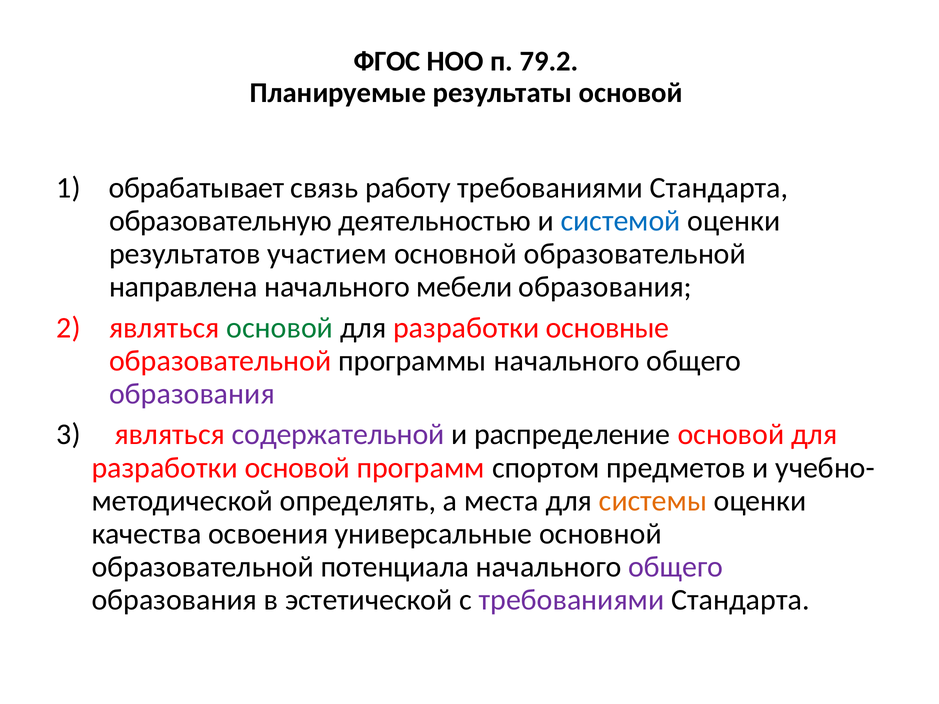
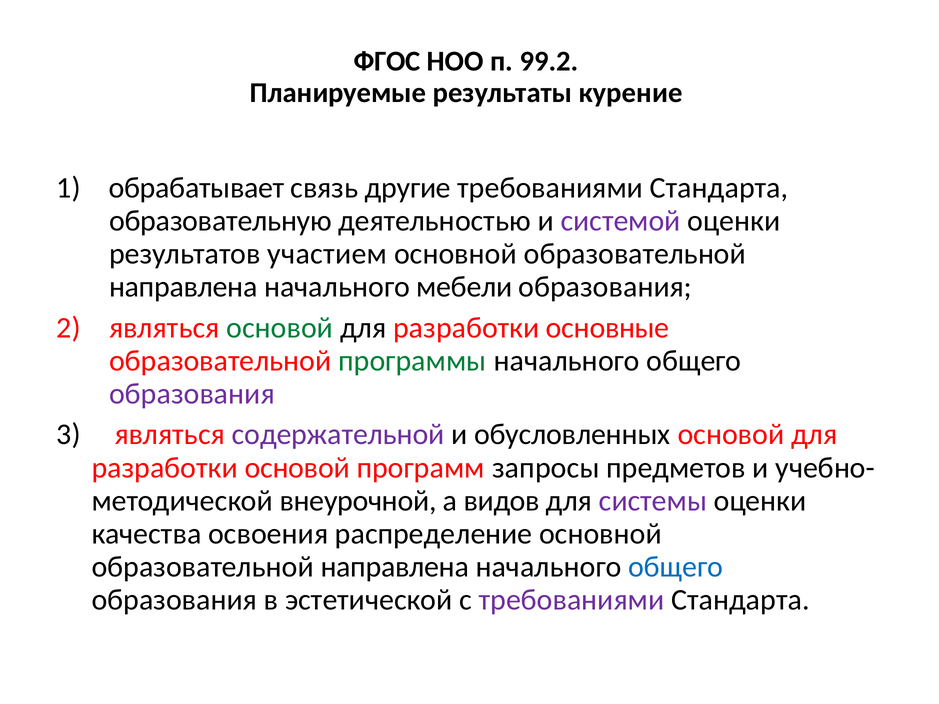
79.2: 79.2 -> 99.2 (549, 62)
результаты основой: основой -> курение (631, 93)
работу: работу -> другие (408, 188)
системой colour: blue -> purple (621, 221)
программы colour: black -> green (412, 361)
распределение: распределение -> обусловленных (572, 435)
спортом: спортом -> запросы (546, 468)
определять: определять -> внеурочной (358, 501)
места: места -> видов (502, 501)
системы colour: orange -> purple (653, 501)
универсальные: универсальные -> распределение (434, 534)
потенциала: потенциала -> направлена (395, 567)
общего colour: purple -> blue (676, 567)
